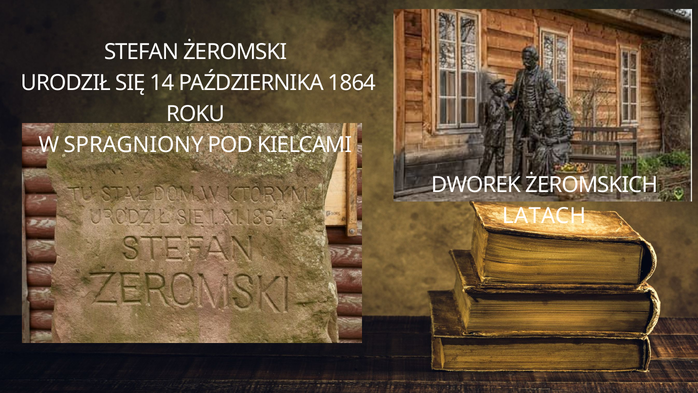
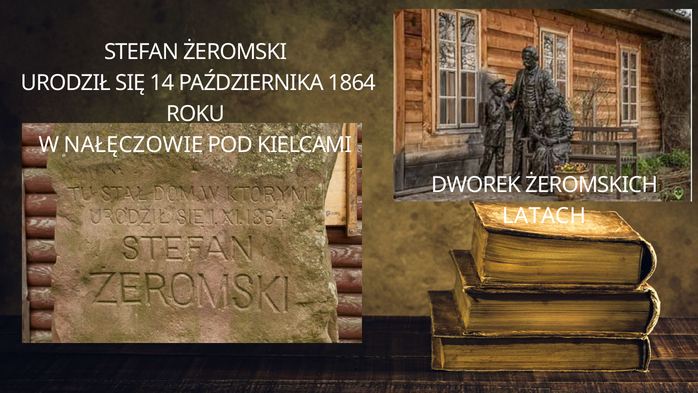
SPRAGNIONY: SPRAGNIONY -> NAŁĘCZOWIE (134, 145)
